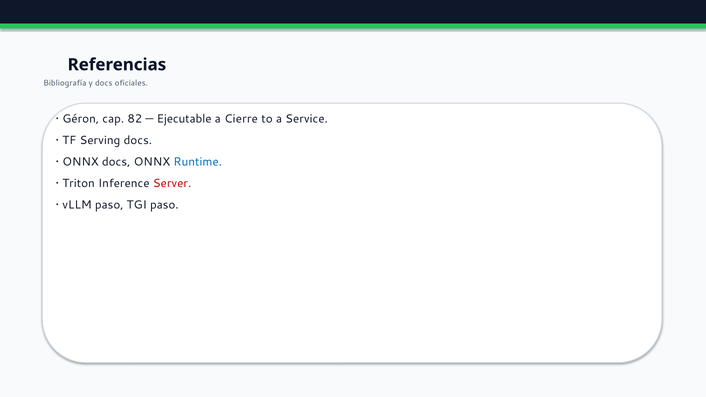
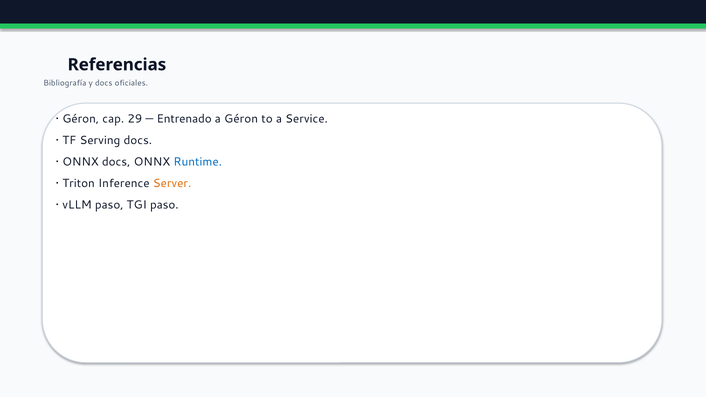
82: 82 -> 29 (135, 119)
Ejecutable: Ejecutable -> Entrenado (184, 119)
a Cierre: Cierre -> Géron (241, 119)
Server colour: red -> orange (172, 183)
